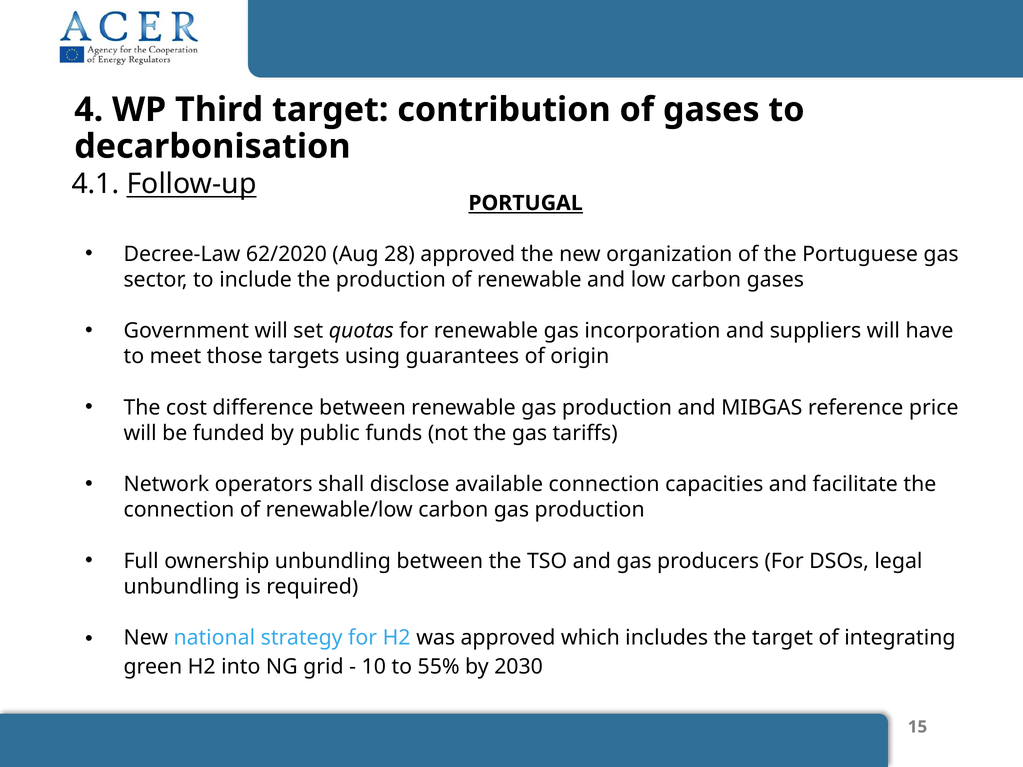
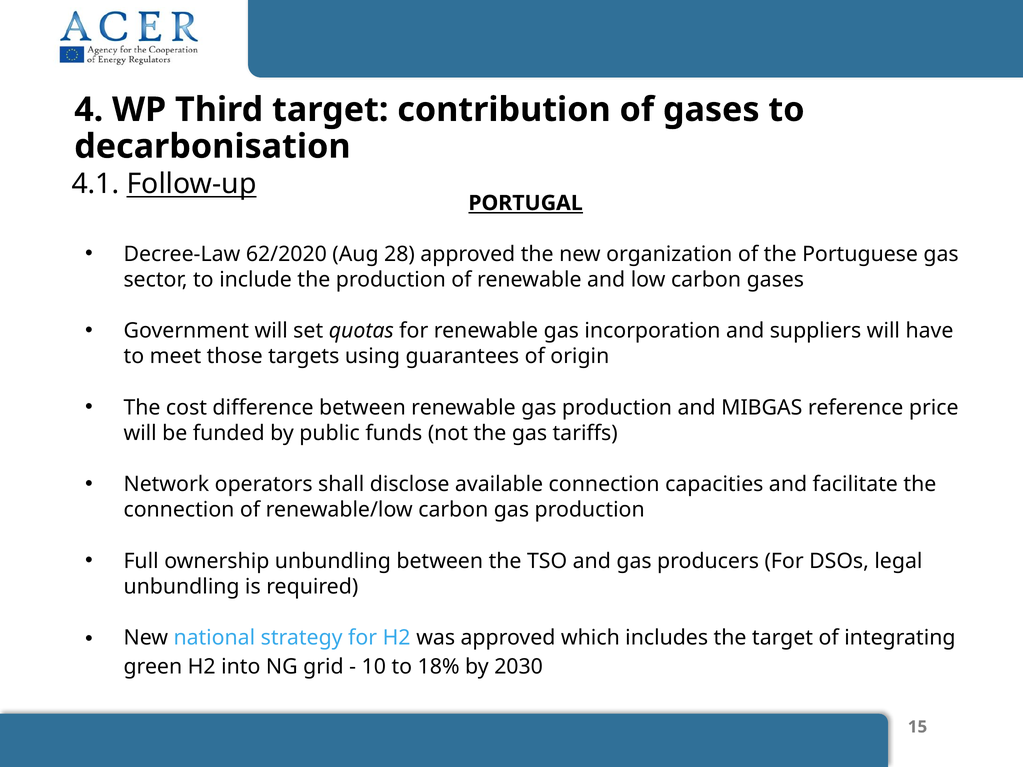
55%: 55% -> 18% (439, 667)
